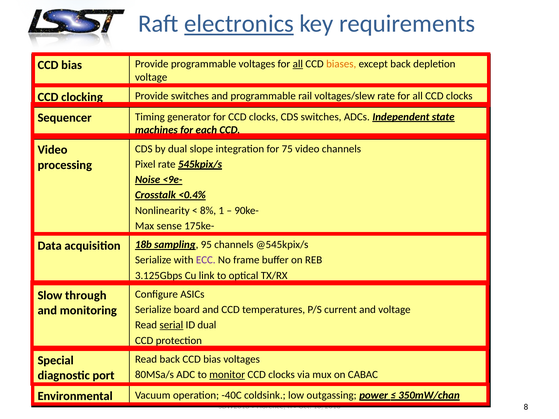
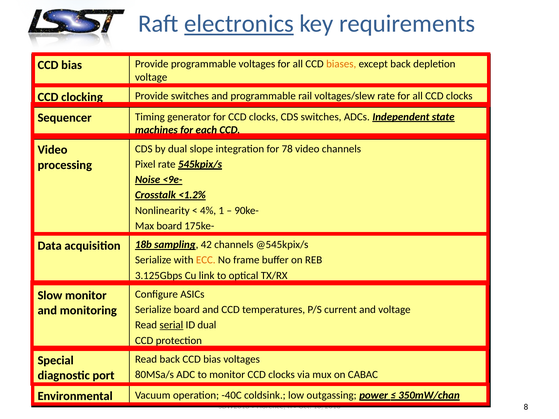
all underline: present -> none (298, 64)
75: 75 -> 78 (287, 149)
<0.4%: <0.4% -> <1.2% (192, 195)
8%: 8% -> 4% (208, 211)
Max sense: sense -> board (169, 226)
95: 95 -> 42 (206, 245)
ECC colour: purple -> orange (206, 260)
Slow through: through -> monitor (86, 295)
monitor underline: present -> none (227, 375)
